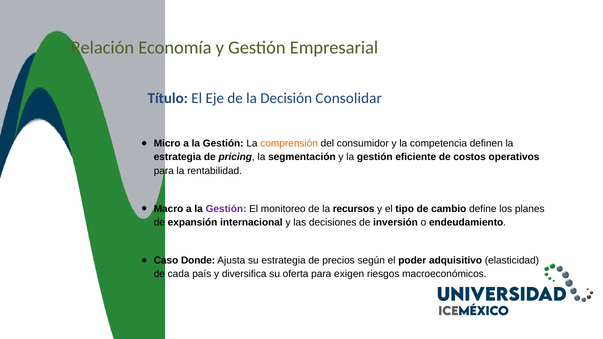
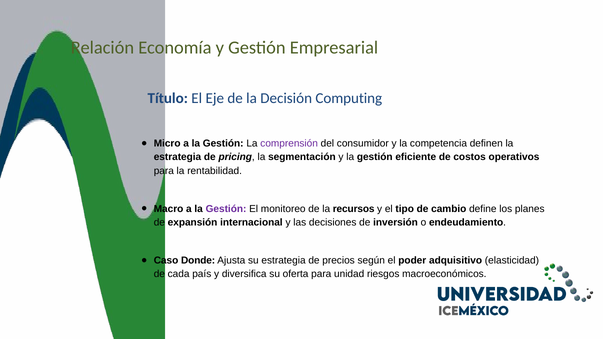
Consolidar: Consolidar -> Computing (349, 98)
comprensión colour: orange -> purple (289, 143)
exigen: exigen -> unidad (349, 274)
